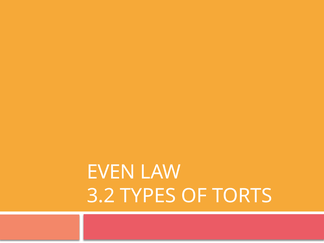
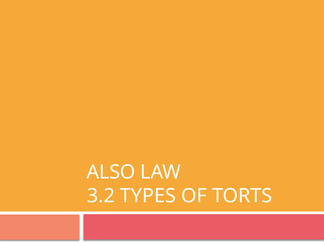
EVEN: EVEN -> ALSO (111, 172)
